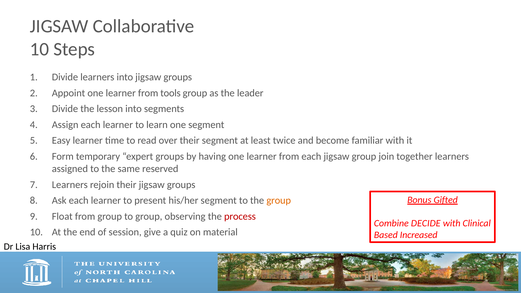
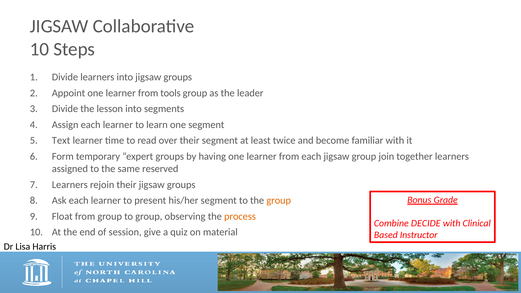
Easy: Easy -> Text (61, 141)
Gifted: Gifted -> Grade (446, 200)
process colour: red -> orange (240, 216)
Increased: Increased -> Instructor (419, 235)
